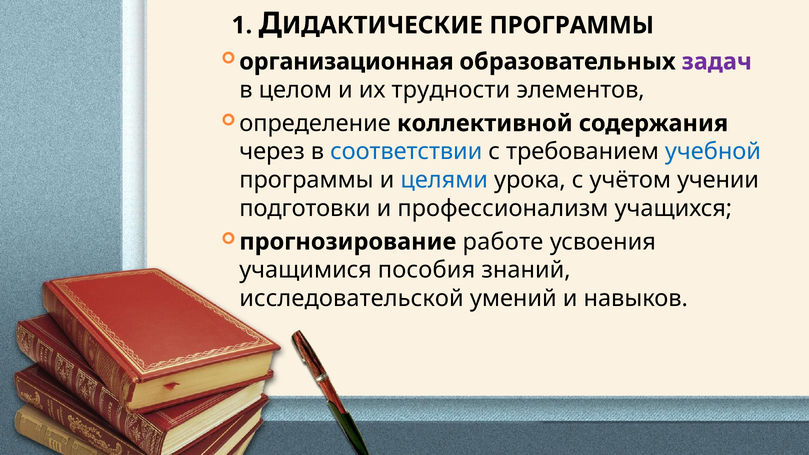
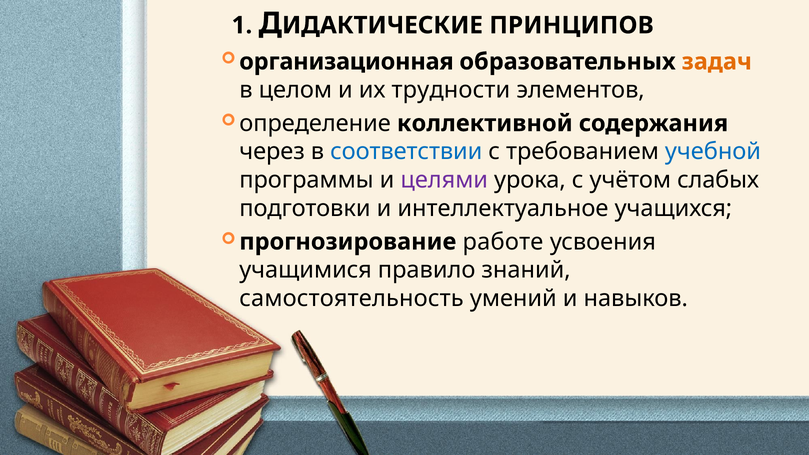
ПРОГРАММЫ: ПРОГРАММЫ -> ПРИНЦИПОВ (572, 25)
задач colour: purple -> orange (717, 62)
целями colour: blue -> purple (444, 180)
учении: учении -> слабых (718, 180)
профессионализм: профессионализм -> интеллектуальное (503, 208)
пособия: пособия -> правило (427, 270)
исследовательской: исследовательской -> самостоятельность (351, 298)
